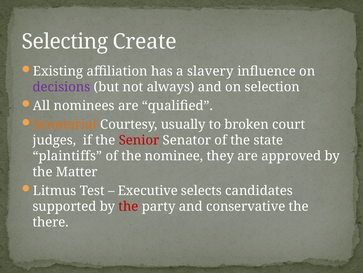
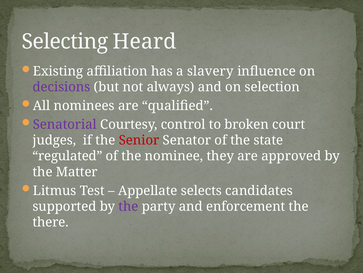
Create: Create -> Heard (144, 41)
Senatorial colour: orange -> purple (65, 124)
usually: usually -> control (183, 124)
plaintiffs: plaintiffs -> regulated (67, 156)
Executive: Executive -> Appellate (148, 190)
the colour: red -> purple (128, 206)
conservative: conservative -> enforcement (246, 206)
